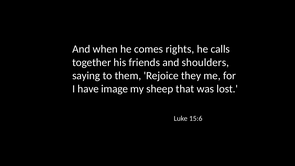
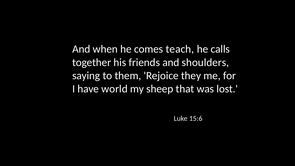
rights: rights -> teach (180, 49)
image: image -> world (114, 89)
